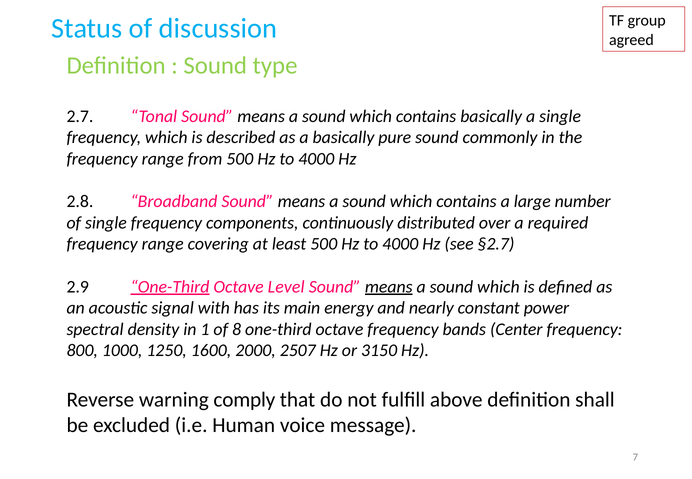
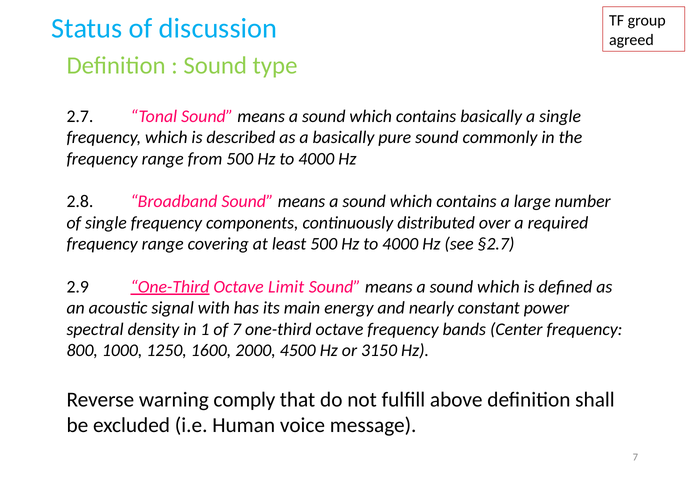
Level: Level -> Limit (286, 287)
means underline: present -> none (389, 287)
of 8: 8 -> 7 (237, 329)
2507: 2507 -> 4500 (298, 351)
